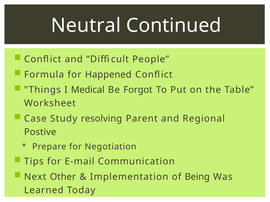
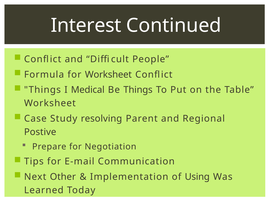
Neutral: Neutral -> Interest (86, 26)
for Happened: Happened -> Worksheet (108, 75)
Be Forgot: Forgot -> Things (138, 90)
Being: Being -> Using (197, 177)
